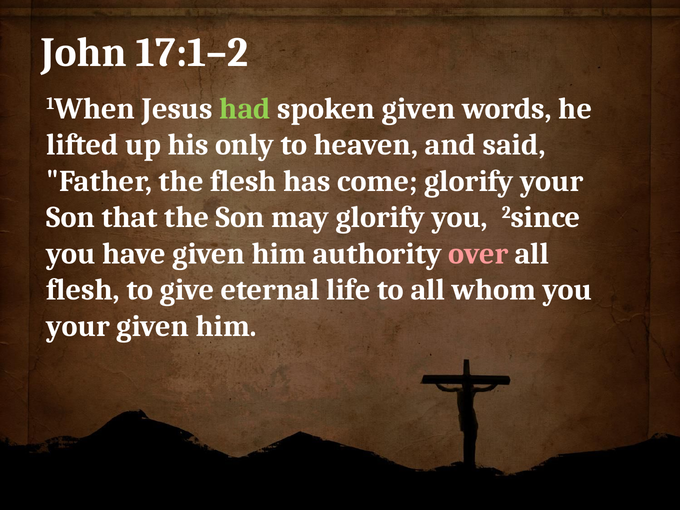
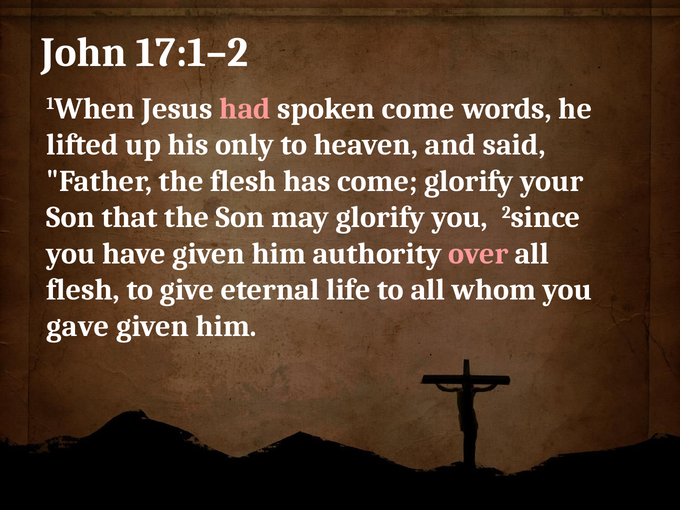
had colour: light green -> pink (245, 109)
spoken given: given -> come (418, 109)
your: your -> gave (78, 326)
